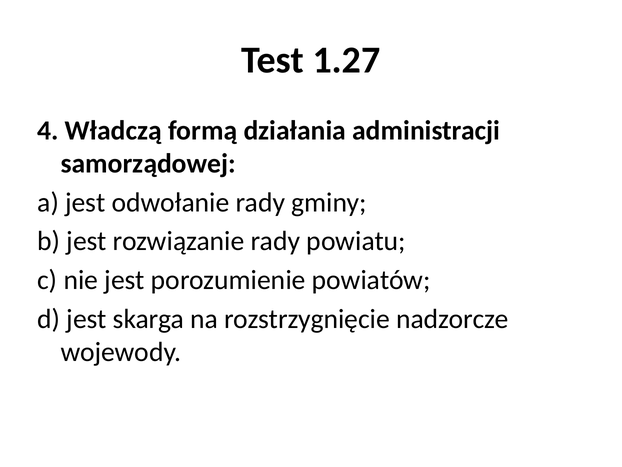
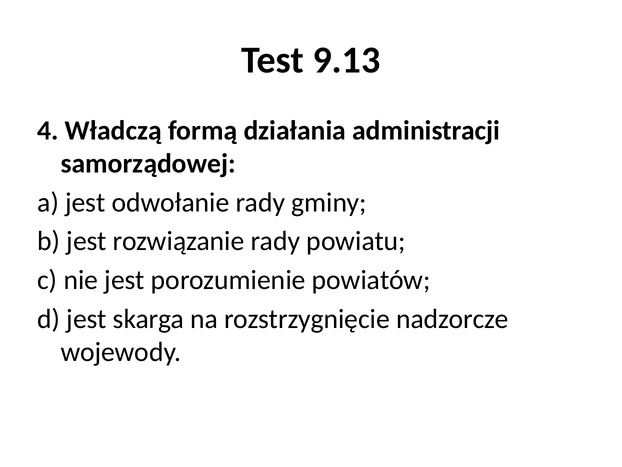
1.27: 1.27 -> 9.13 (346, 60)
